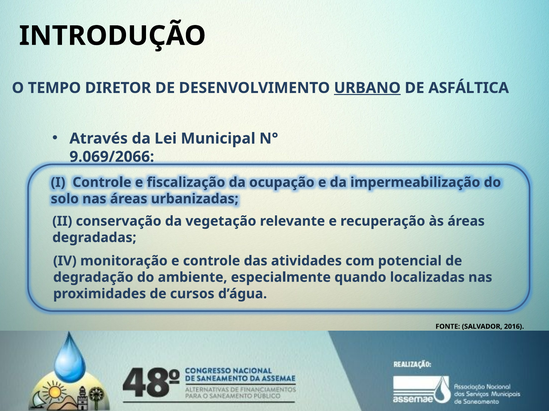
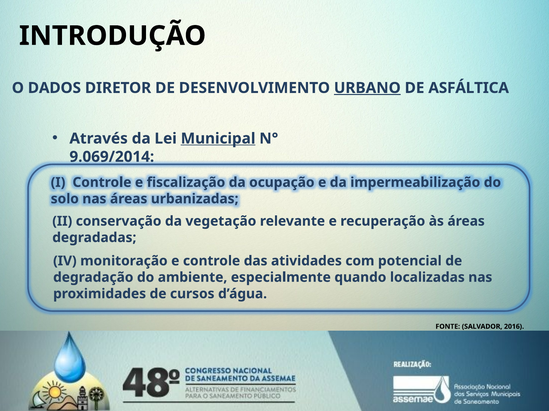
TEMPO: TEMPO -> DADOS (54, 88)
Municipal underline: none -> present (218, 139)
9.069/2066: 9.069/2066 -> 9.069/2014 (112, 157)
